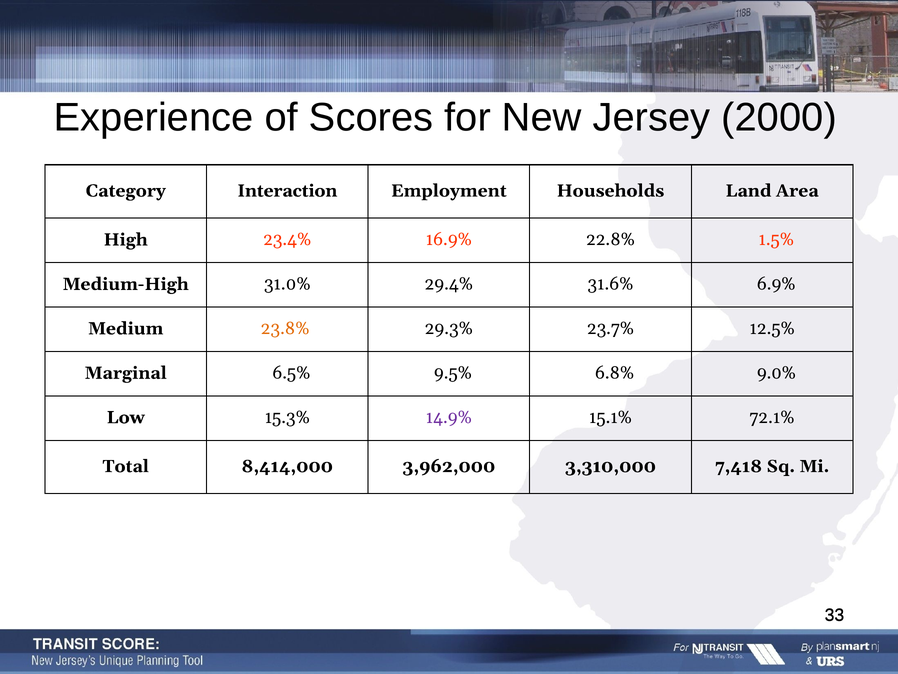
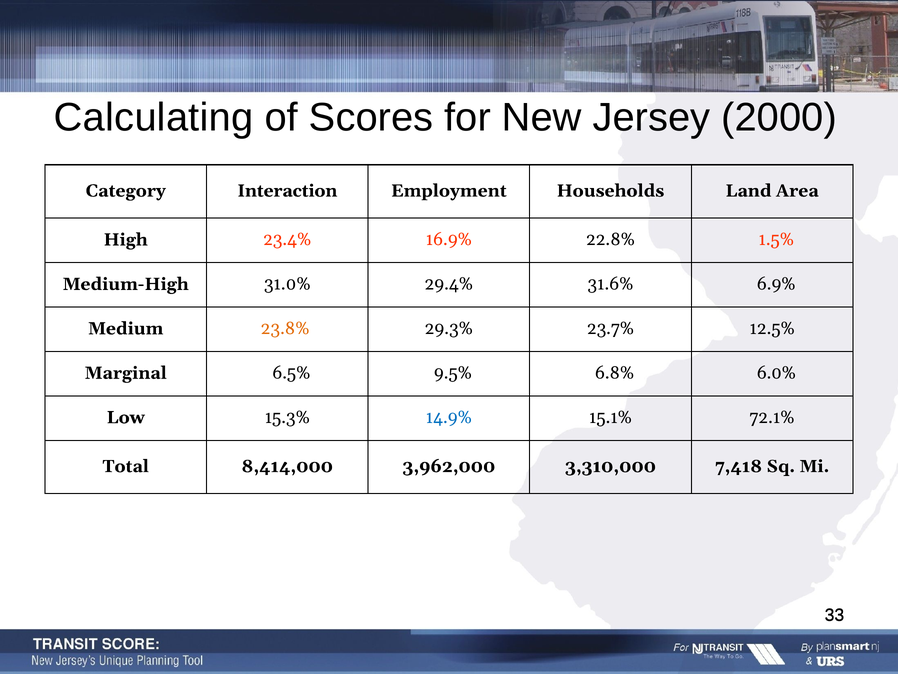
Experience: Experience -> Calculating (154, 117)
9.0%: 9.0% -> 6.0% (776, 373)
14.9% colour: purple -> blue (449, 417)
